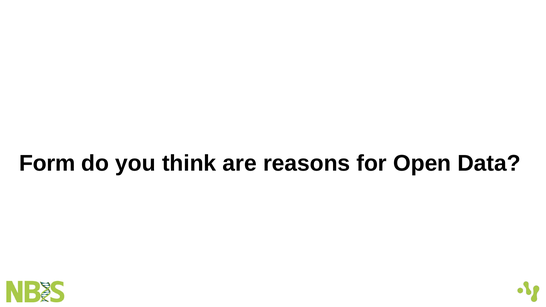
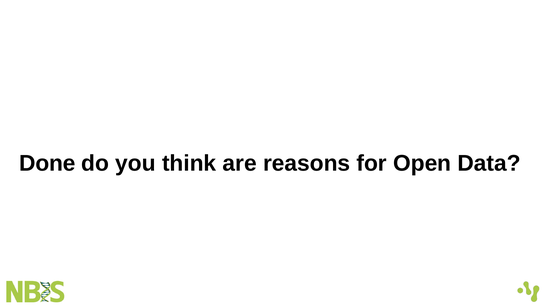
Form: Form -> Done (47, 163)
